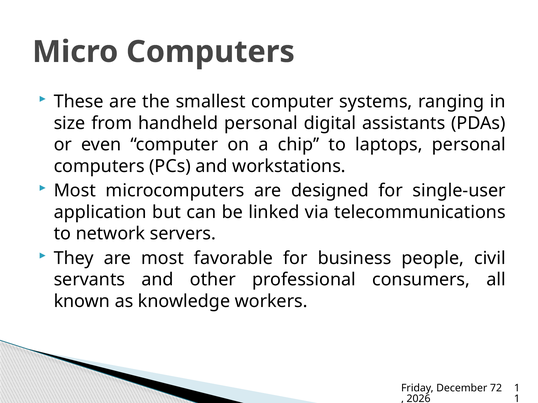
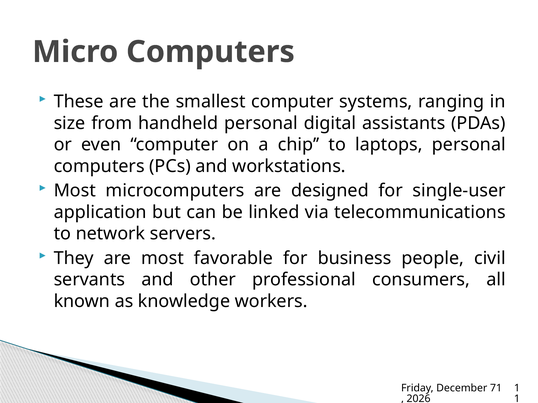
72: 72 -> 71 (496, 389)
